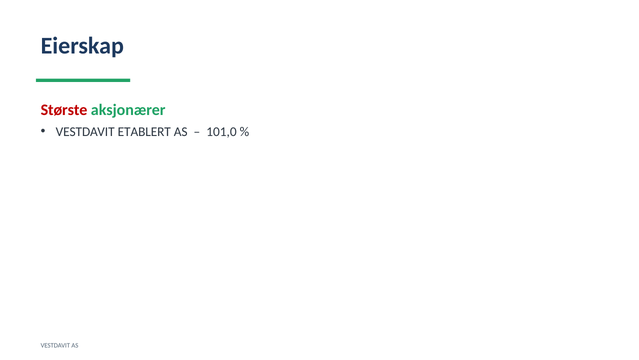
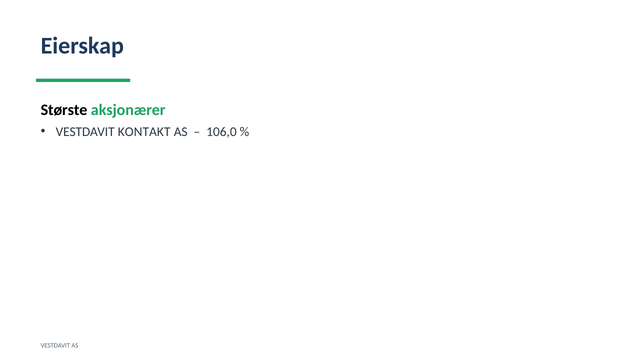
Største colour: red -> black (64, 110)
ETABLERT: ETABLERT -> KONTAKT (144, 131)
101,0: 101,0 -> 106,0 (221, 131)
